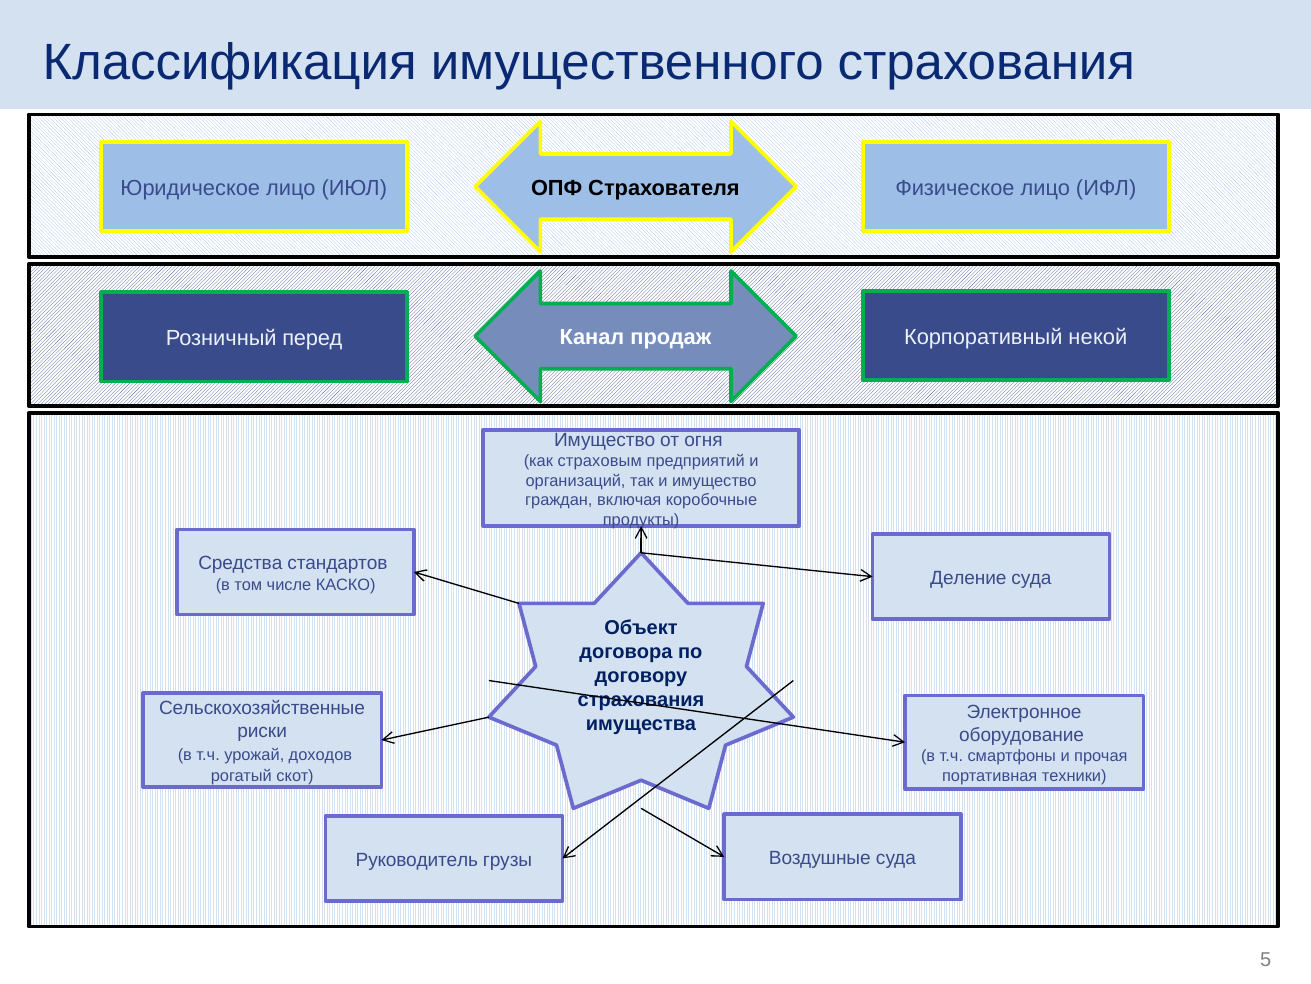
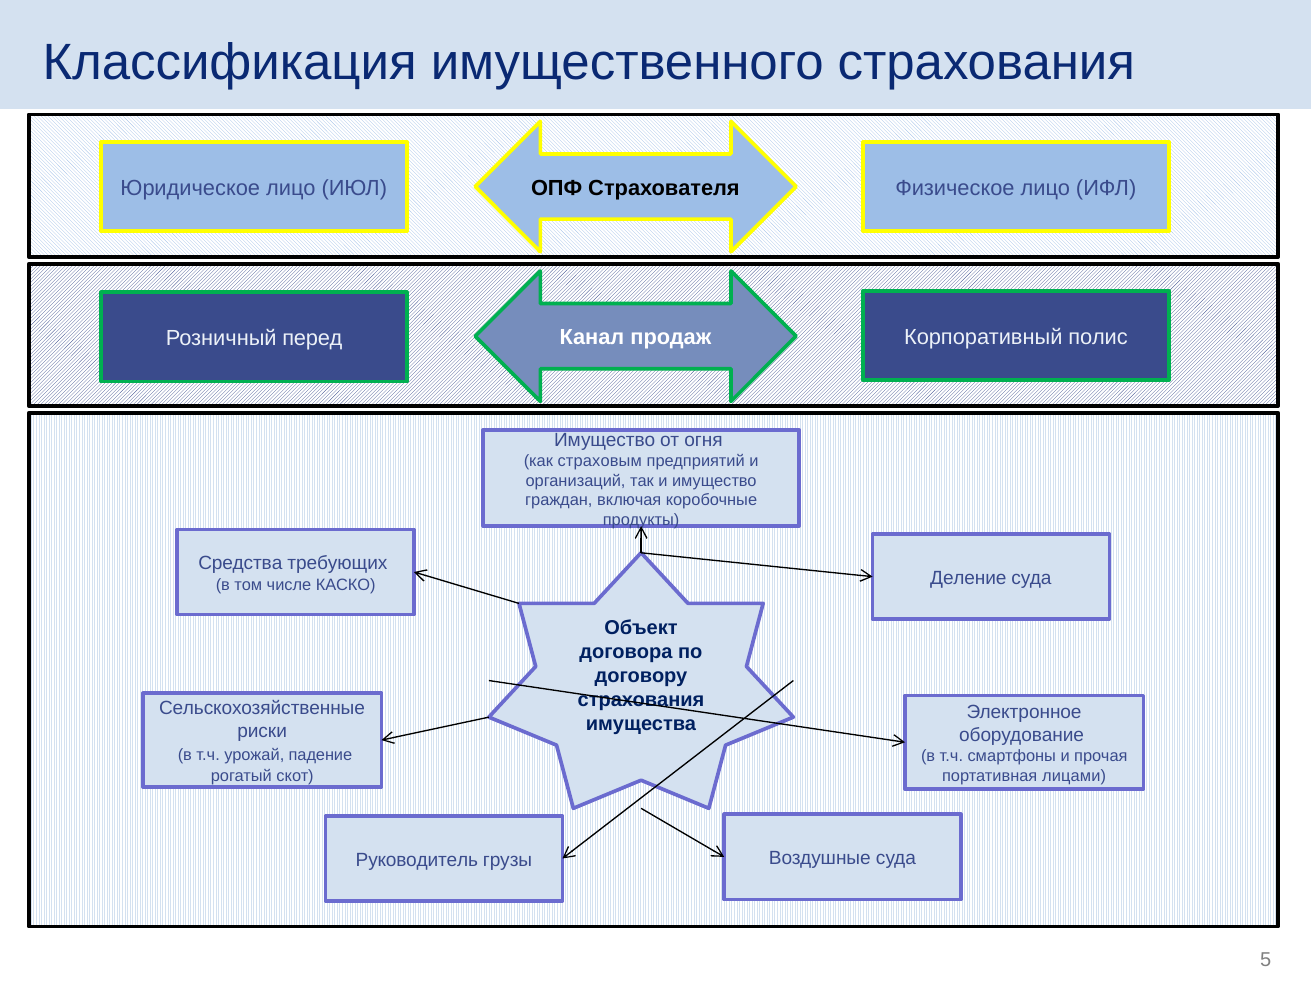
некой: некой -> полис (1098, 337)
стандартов: стандартов -> требующих (337, 563)
доходов: доходов -> падение (320, 755)
техники: техники -> лицами (1074, 776)
